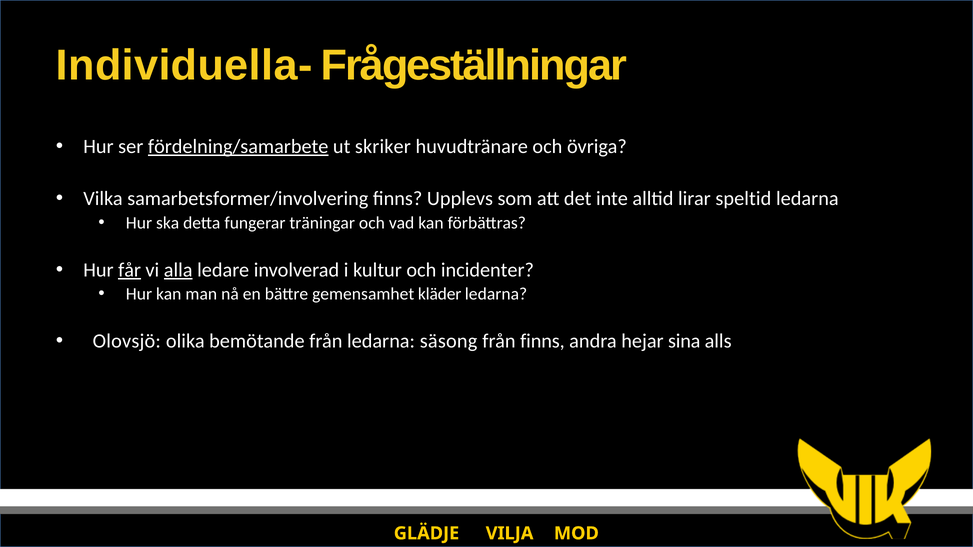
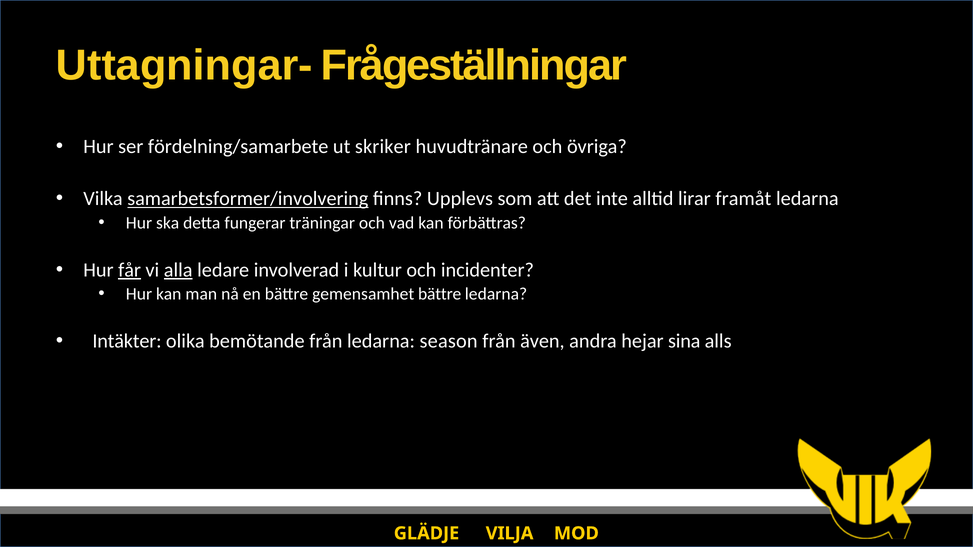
Individuella-: Individuella- -> Uttagningar- (184, 66)
fördelning/samarbete underline: present -> none (238, 147)
samarbetsformer/involvering underline: none -> present (248, 199)
speltid: speltid -> framåt (743, 199)
gemensamhet kläder: kläder -> bättre (440, 294)
Olovsjö: Olovsjö -> Intäkter (127, 341)
säsong: säsong -> season (449, 341)
från finns: finns -> även (542, 341)
